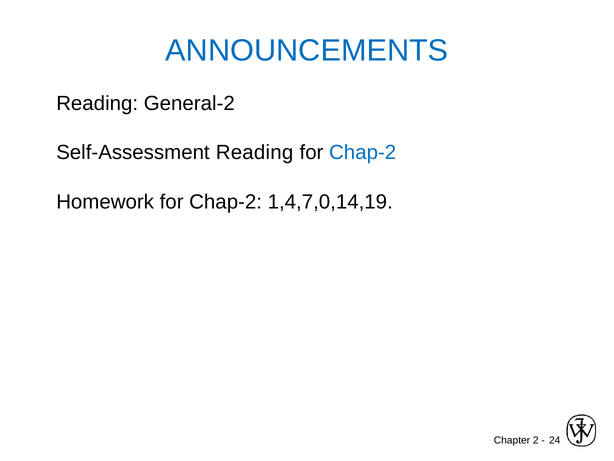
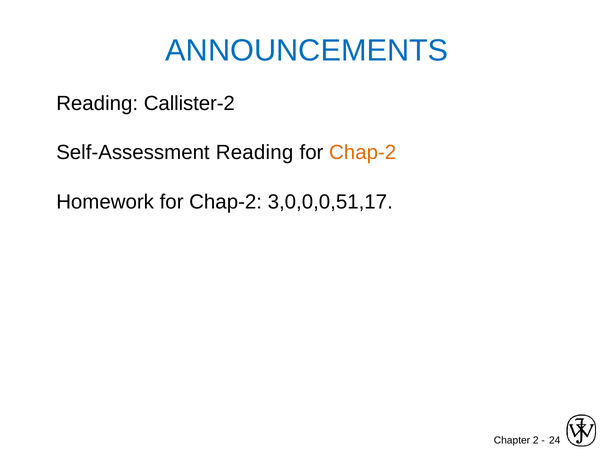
General-2: General-2 -> Callister-2 (189, 103)
Chap-2 colour: blue -> orange (363, 152)
1,4,7,0,14,19: 1,4,7,0,14,19 -> 3,0,0,0,51,17 (330, 202)
